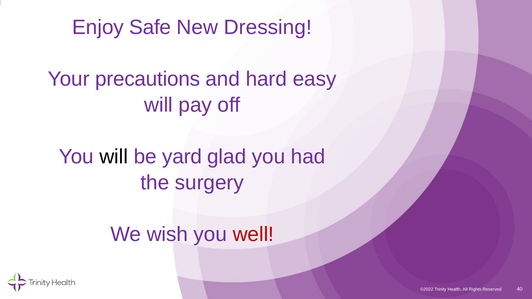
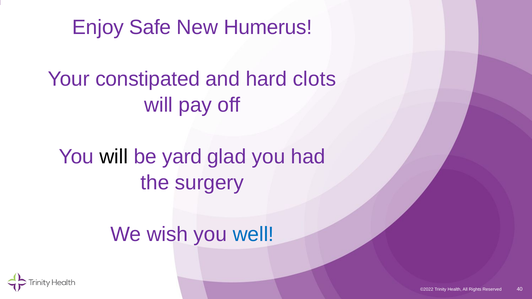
Dressing: Dressing -> Humerus (268, 27)
precautions: precautions -> constipated (148, 79)
easy: easy -> clots (314, 79)
well colour: red -> blue (253, 234)
